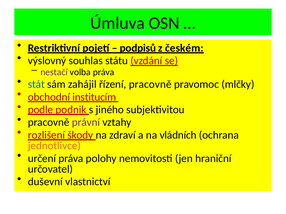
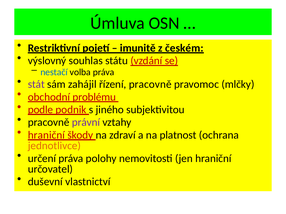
podpisů: podpisů -> imunitě (138, 48)
nestačí colour: purple -> blue (54, 72)
stát colour: blue -> purple (36, 84)
institucím: institucím -> problému (94, 97)
rozlišení: rozlišení -> hraniční (46, 135)
vládních: vládních -> platnost (178, 135)
